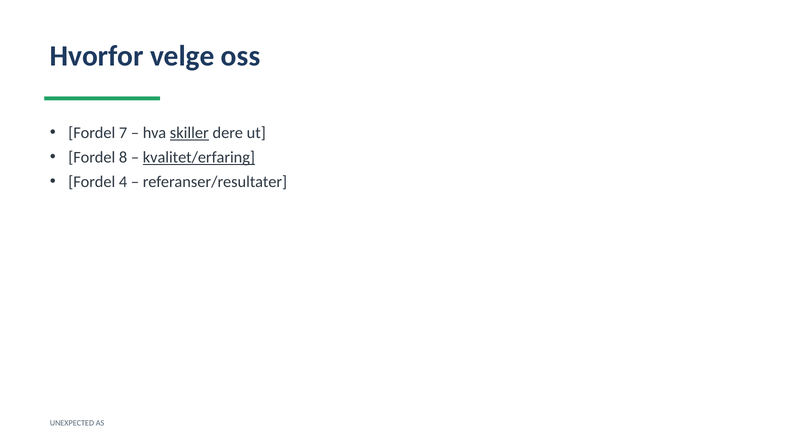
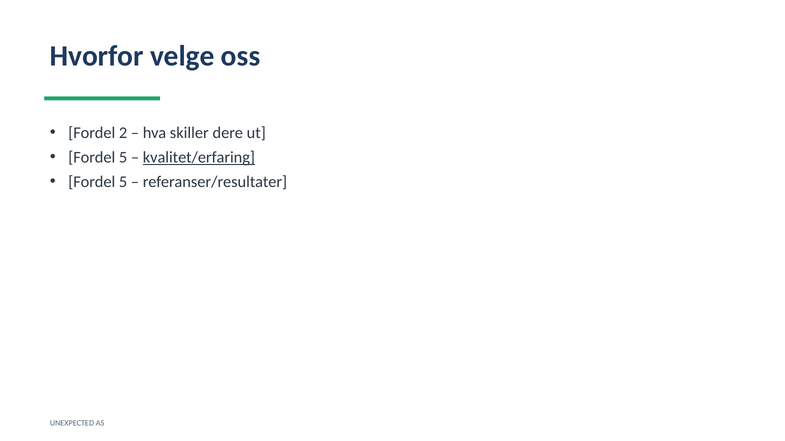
7: 7 -> 2 (123, 133)
skiller underline: present -> none (189, 133)
8: 8 -> 5 (123, 158)
4: 4 -> 5 (123, 182)
